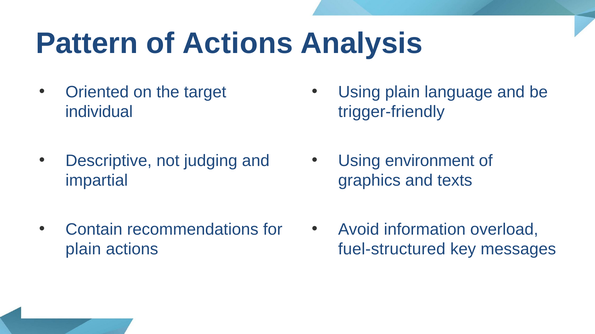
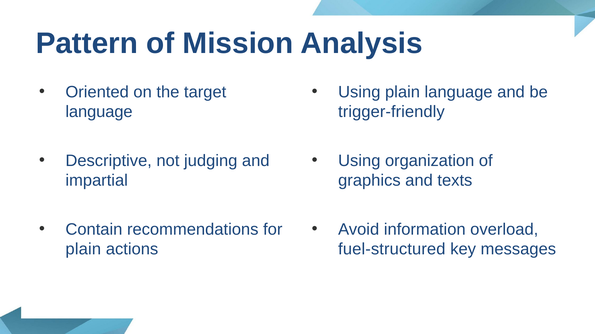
of Actions: Actions -> Mission (238, 43)
individual: individual -> language (99, 112)
environment: environment -> organization (430, 161)
